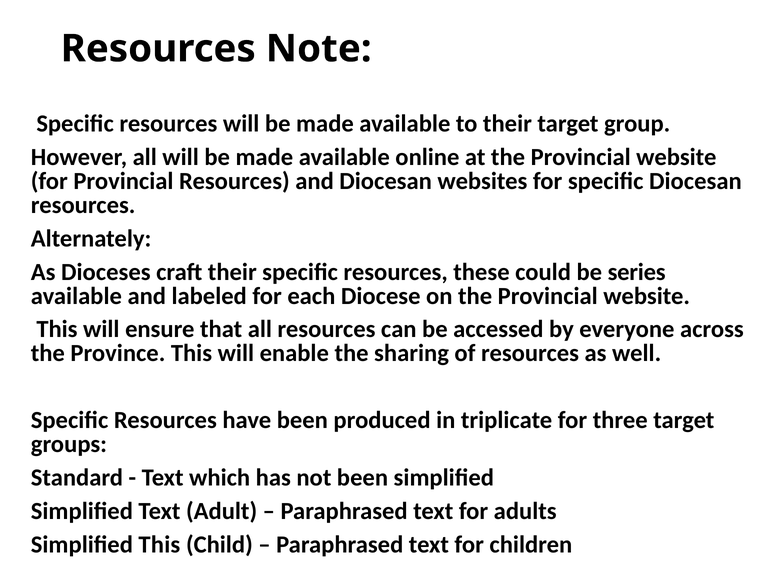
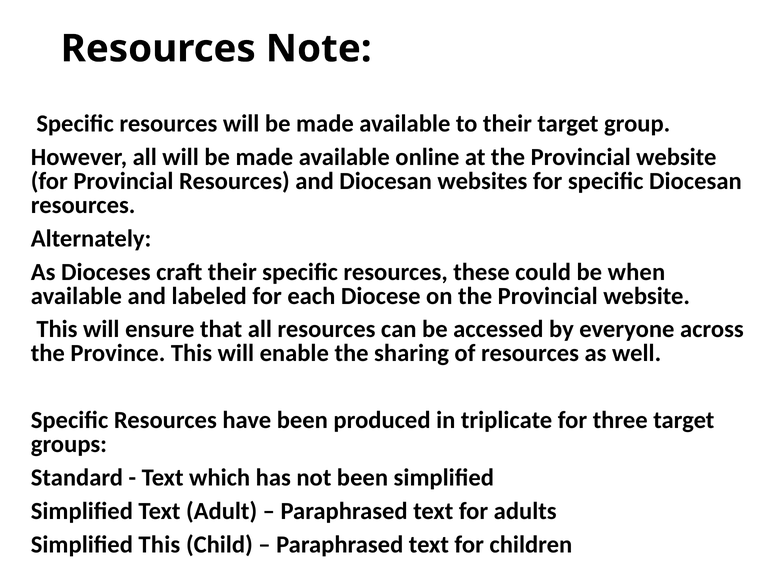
series: series -> when (636, 272)
